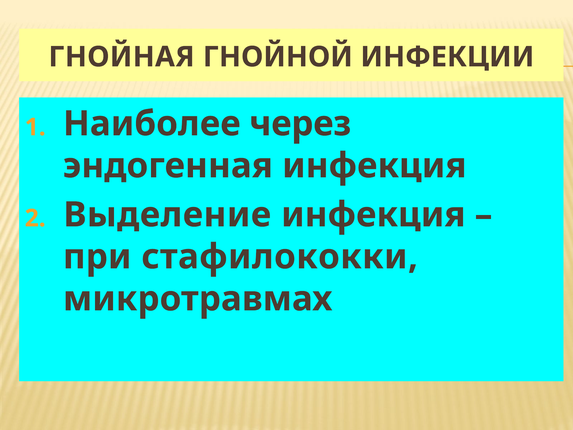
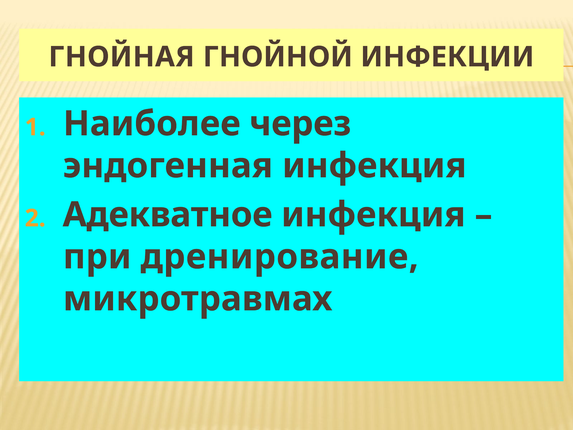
Выделение: Выделение -> Адекватное (168, 215)
стафилококки: стафилококки -> дренирование (280, 257)
